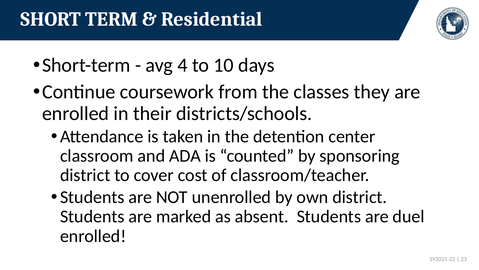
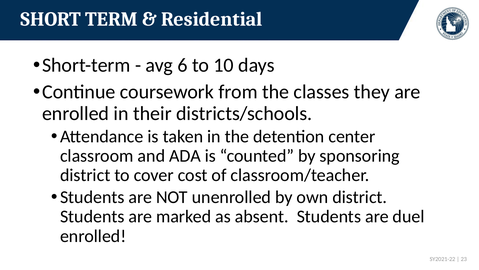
4: 4 -> 6 (183, 65)
